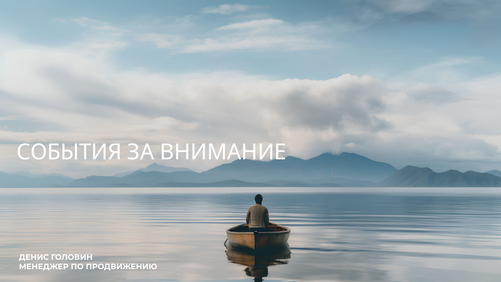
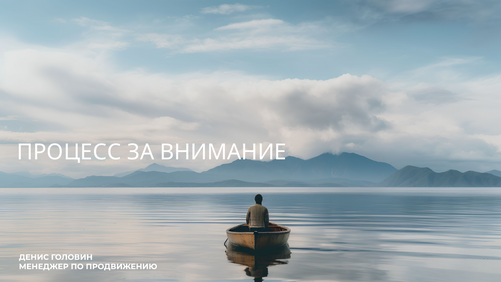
СОБЫТИЯ: СОБЫТИЯ -> ПРОЦЕСС (69, 152)
